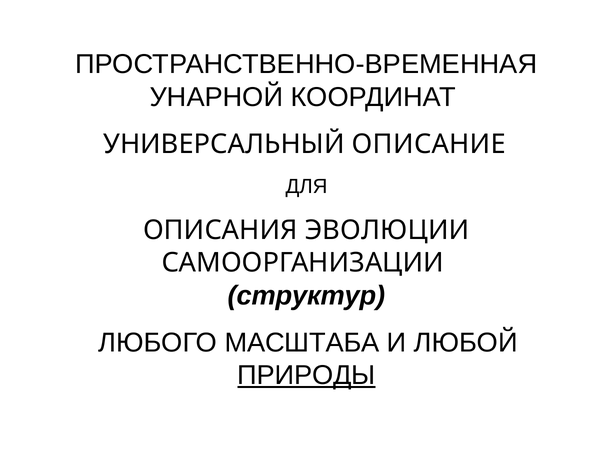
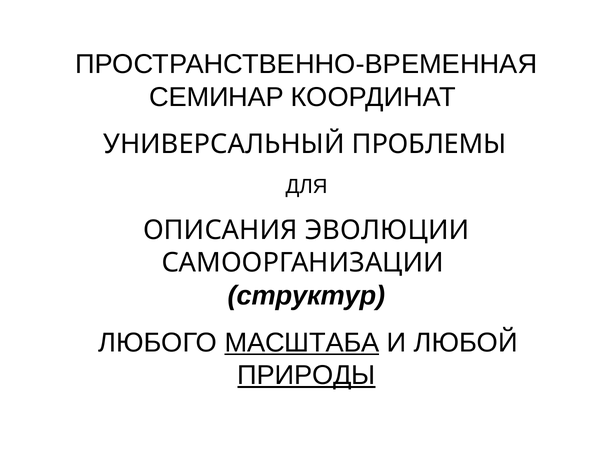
УНАРНОЙ: УНАРНОЙ -> СЕМИНАР (217, 97)
ОПИСАНИЕ: ОПИСАНИЕ -> ПРОБЛЕМЫ (429, 144)
МАСШТАБА underline: none -> present (302, 342)
